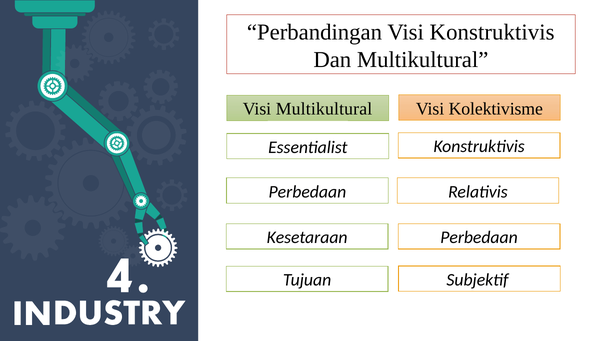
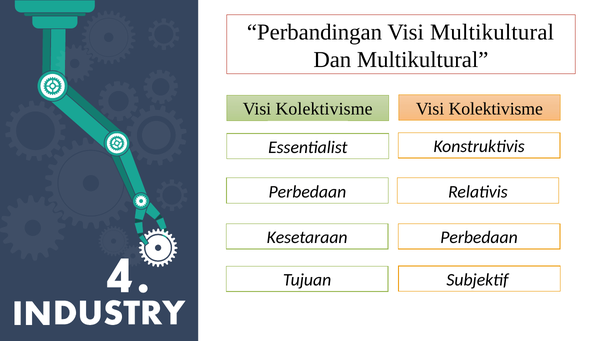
Visi Konstruktivis: Konstruktivis -> Multikultural (492, 32)
Multikultural: Multikultural -> Kolektivisme (324, 109)
